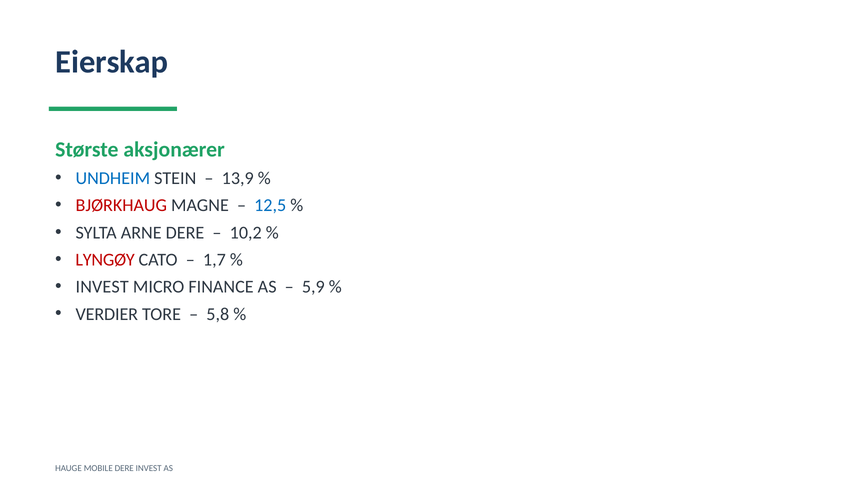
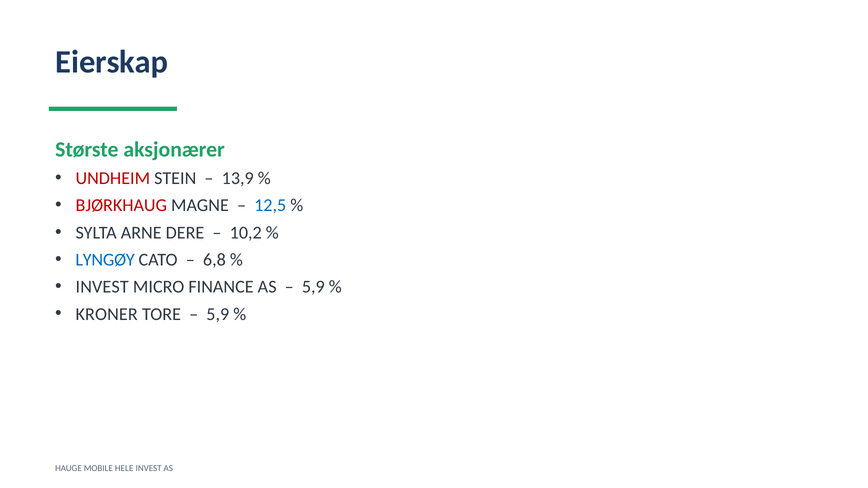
UNDHEIM colour: blue -> red (113, 178)
LYNGØY colour: red -> blue (105, 260)
1,7: 1,7 -> 6,8 (214, 260)
VERDIER: VERDIER -> KRONER (107, 314)
5,8: 5,8 -> 5,9 (218, 314)
MOBILE DERE: DERE -> HELE (124, 468)
